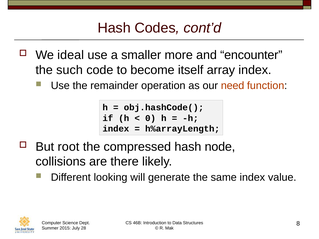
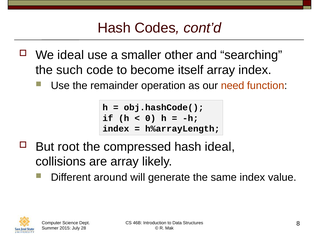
more: more -> other (179, 55)
encounter: encounter -> searching (251, 55)
hash node: node -> ideal (220, 147)
are there: there -> array (125, 162)
looking: looking -> around (110, 178)
